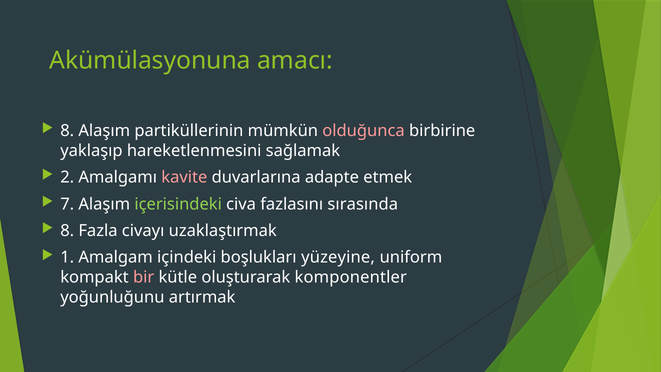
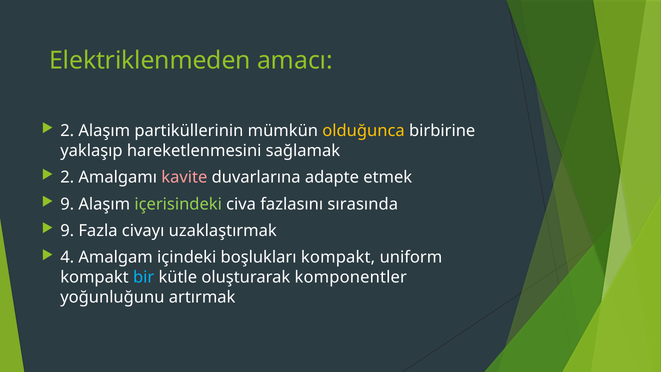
Akümülasyonuna: Akümülasyonuna -> Elektriklenmeden (150, 60)
8: 8 -> 2 (67, 131)
olduğunca colour: pink -> yellow (364, 131)
7: 7 -> 9 (67, 204)
8: 8 -> 9 (67, 231)
1: 1 -> 4 (67, 257)
boşlukları yüzeyine: yüzeyine -> kompakt (338, 257)
bir colour: pink -> light blue (144, 277)
